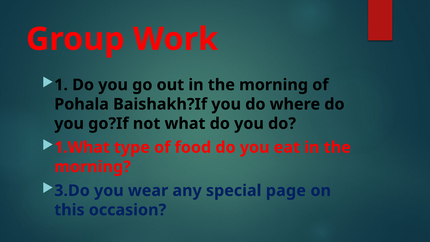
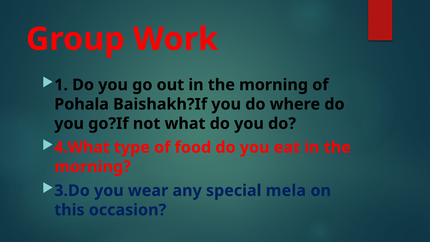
1.What: 1.What -> 4.What (82, 147)
page: page -> mela (286, 191)
